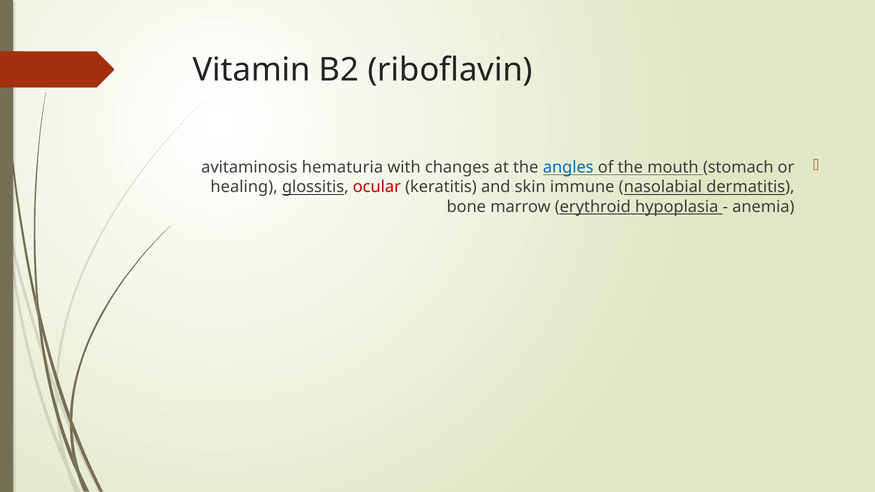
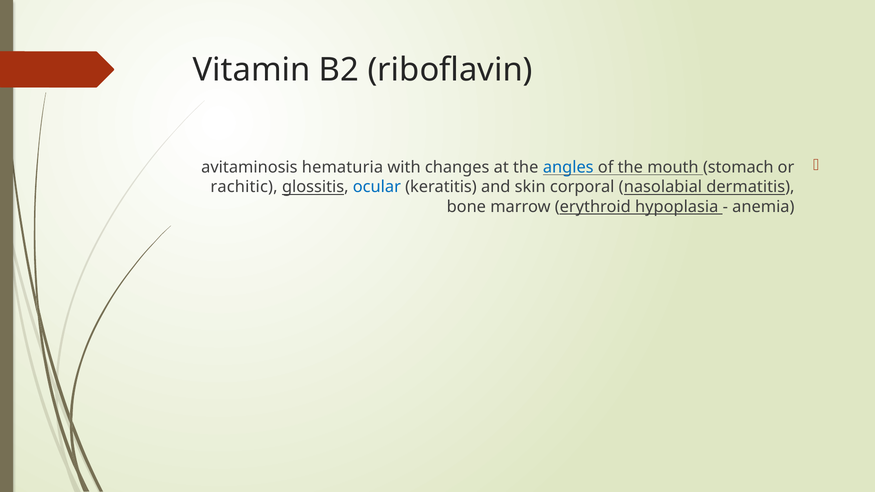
healing: healing -> rachitic (244, 187)
ocular colour: red -> blue (377, 187)
immune: immune -> corporal (582, 187)
